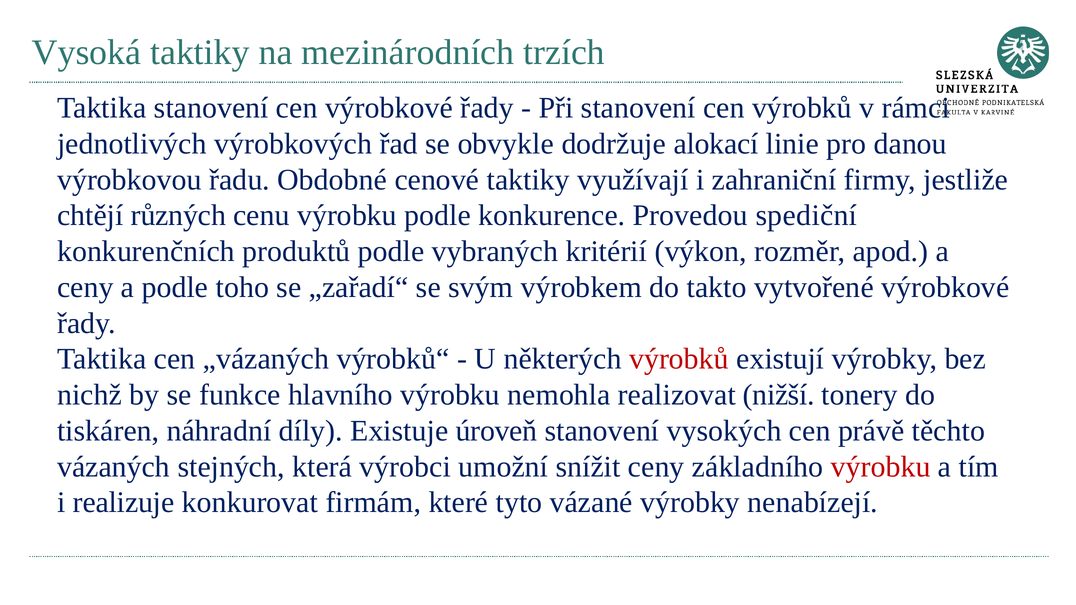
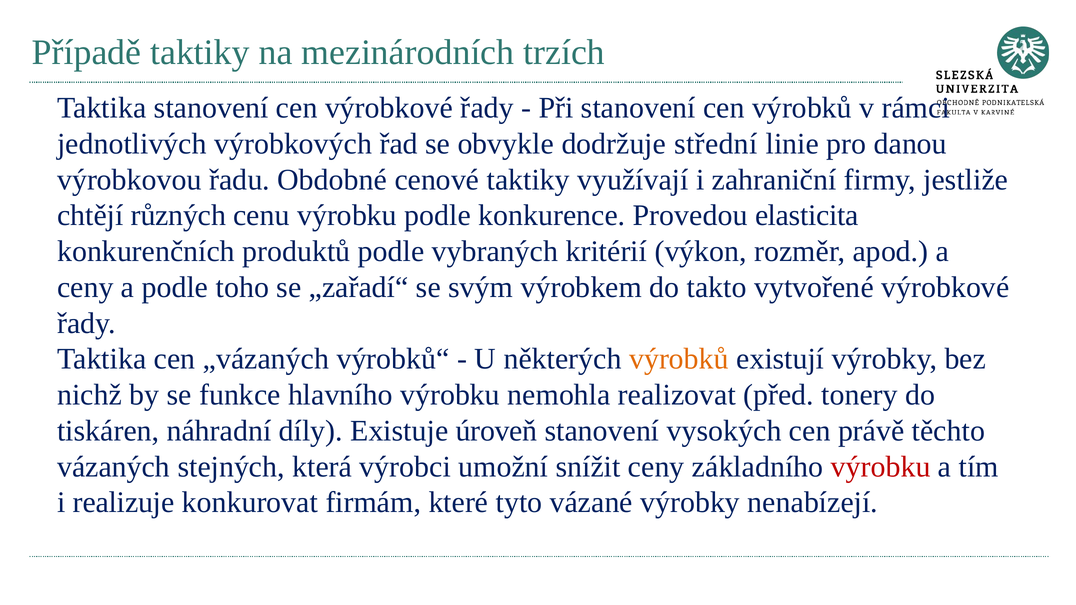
Vysoká: Vysoká -> Případě (86, 52)
alokací: alokací -> střední (716, 144)
spediční: spediční -> elasticita (807, 216)
výrobků colour: red -> orange (679, 359)
nižší: nižší -> před (779, 395)
